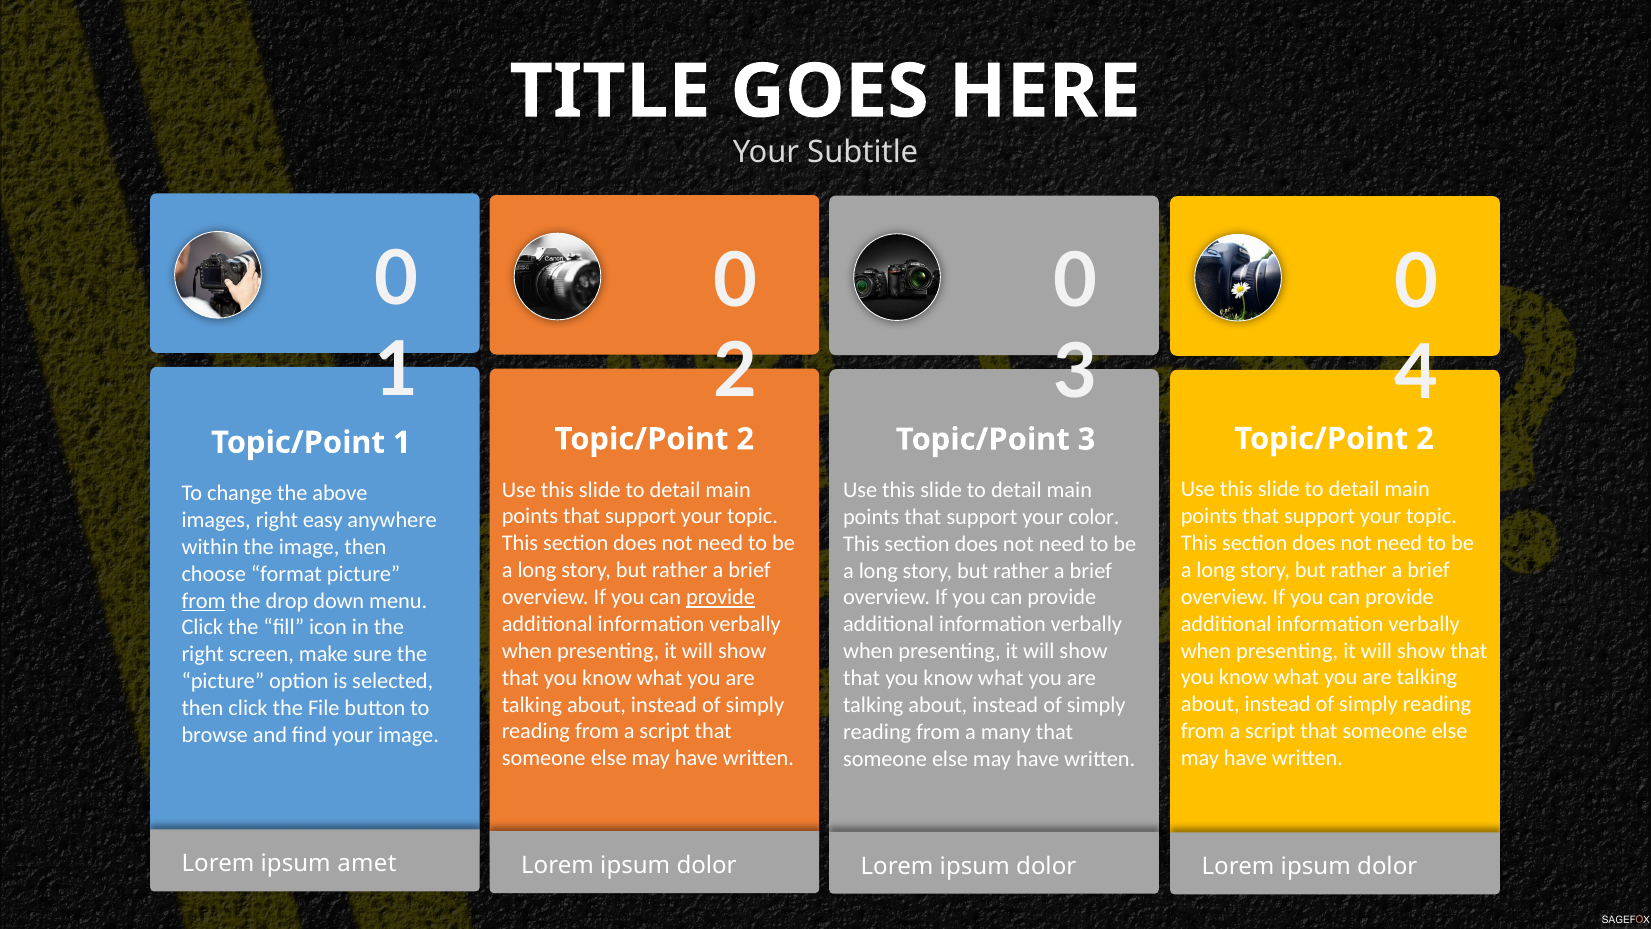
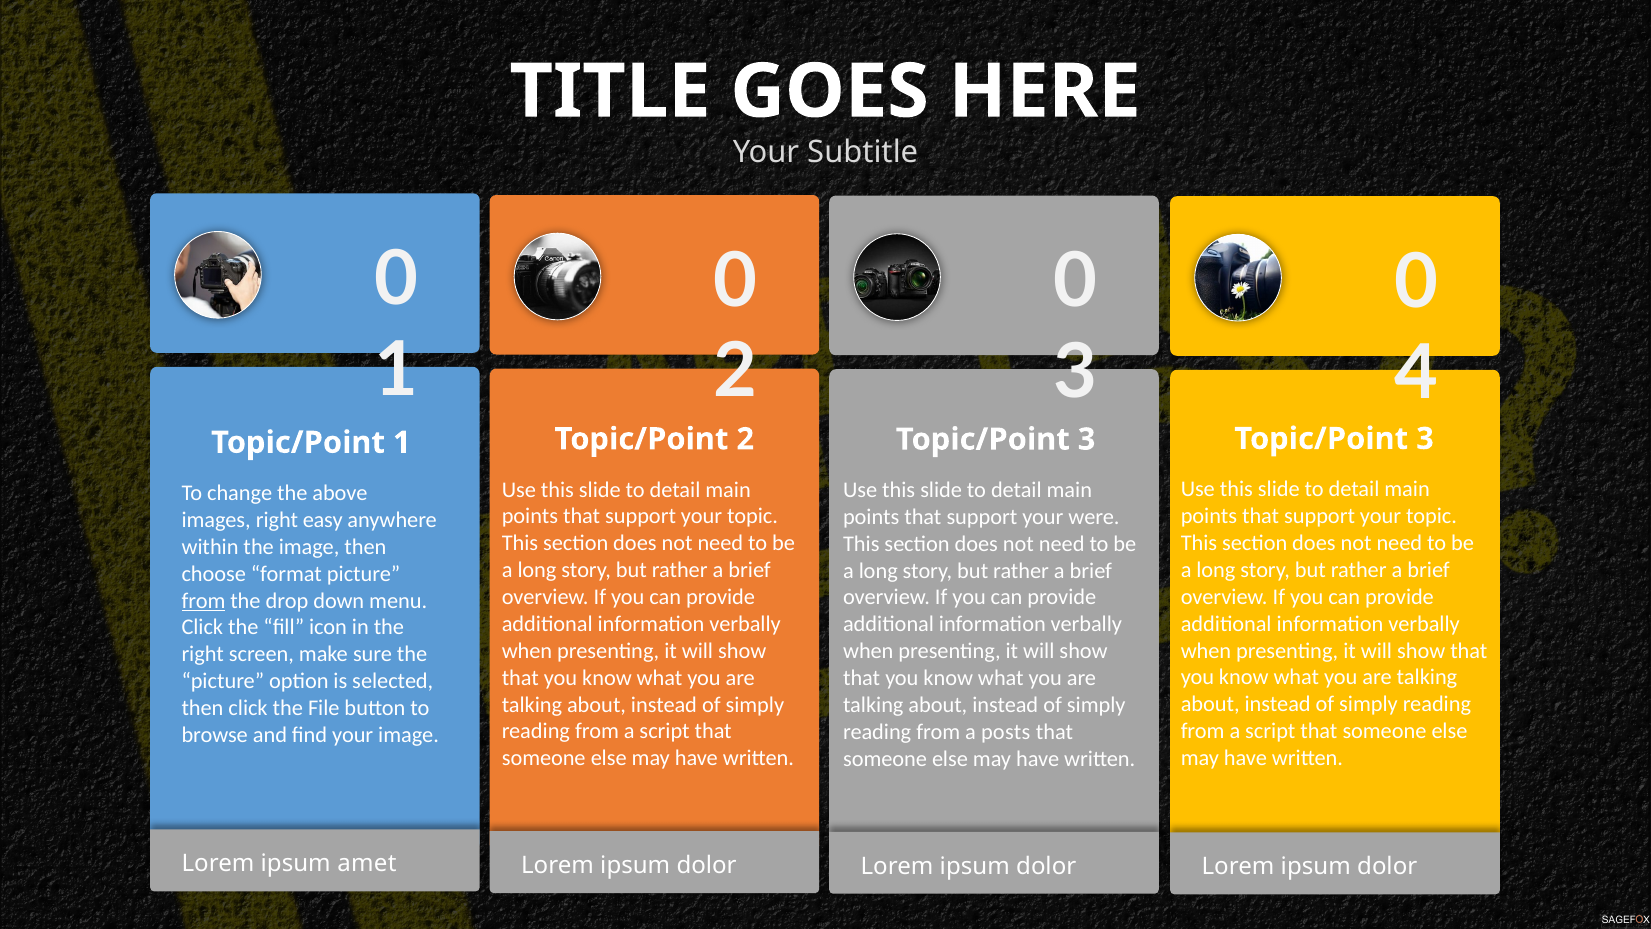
2: 2 -> 3 (1425, 439)
color: color -> were (1094, 517)
provide underline: present -> none (721, 597)
many: many -> posts (1006, 732)
